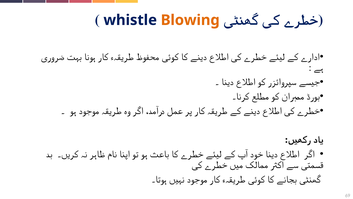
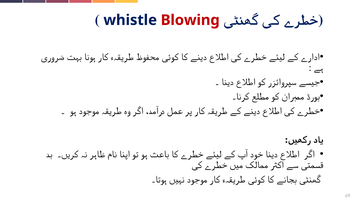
Blowing colour: orange -> red (190, 20)
